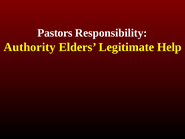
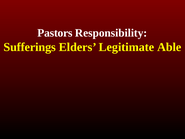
Authority: Authority -> Sufferings (30, 47)
Help: Help -> Able (169, 47)
